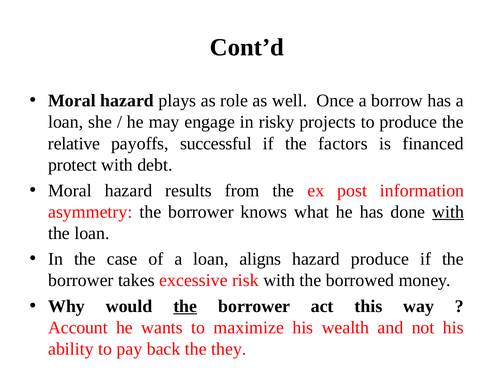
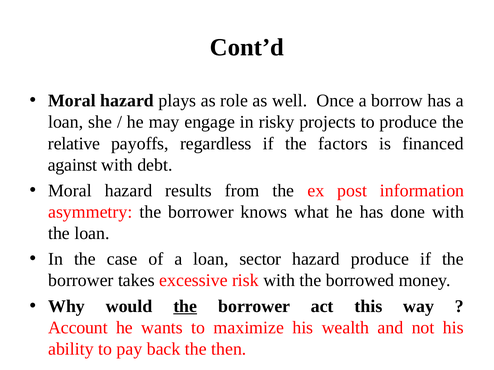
successful: successful -> regardless (216, 144)
protect: protect -> against (73, 165)
with underline: present -> none (448, 212)
aligns: aligns -> sector (260, 259)
they: they -> then (229, 349)
